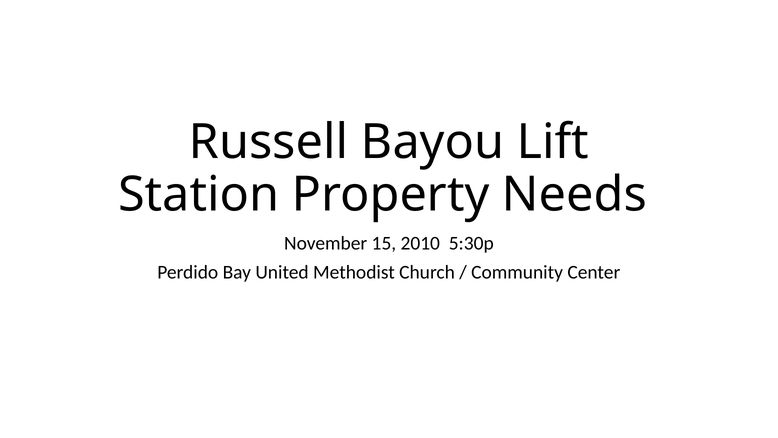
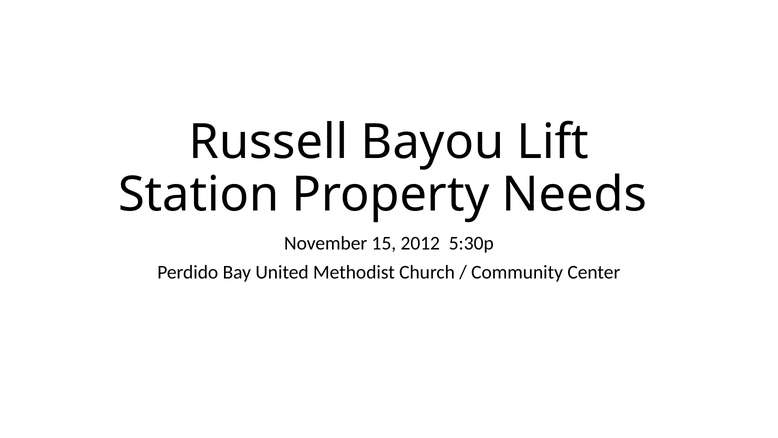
2010: 2010 -> 2012 (420, 243)
